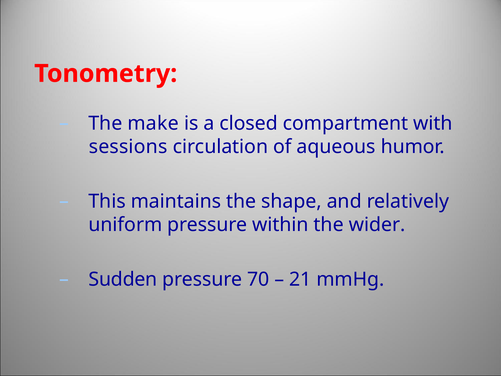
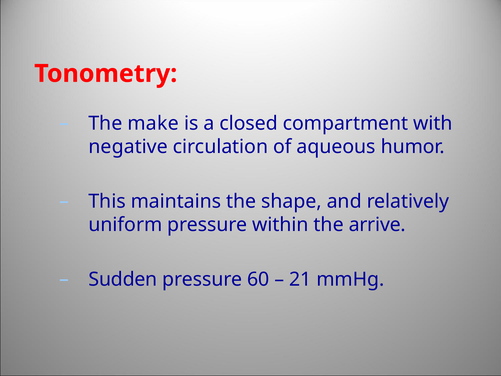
sessions: sessions -> negative (128, 147)
wider: wider -> arrive (377, 225)
70: 70 -> 60 (258, 279)
